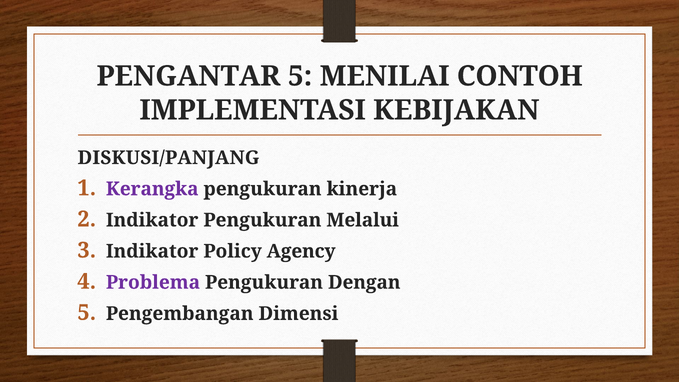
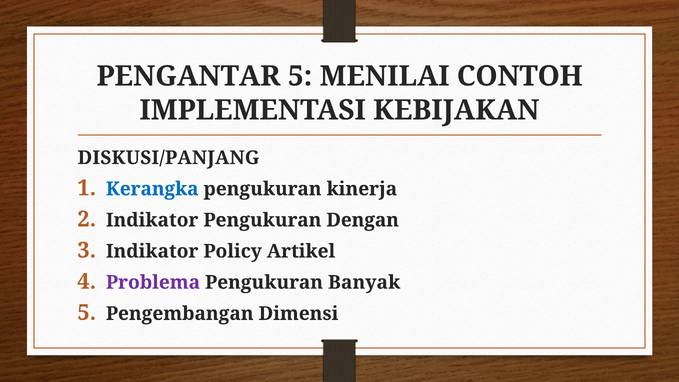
Kerangka colour: purple -> blue (152, 189)
Melalui: Melalui -> Dengan (363, 220)
Agency: Agency -> Artikel (301, 251)
Dengan: Dengan -> Banyak (364, 282)
